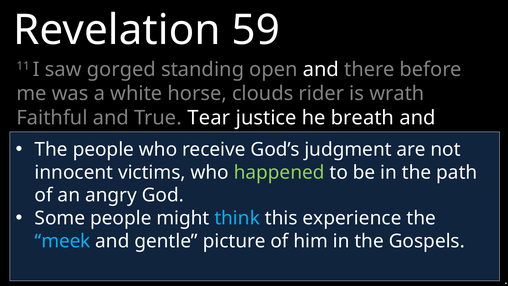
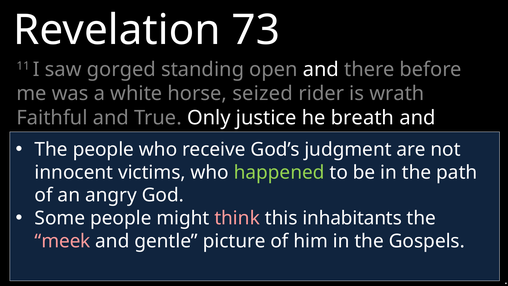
59: 59 -> 73 (256, 30)
clouds: clouds -> seized (263, 93)
Tear: Tear -> Only (209, 118)
think colour: light blue -> pink (237, 218)
experience: experience -> inhabitants (352, 218)
meek colour: light blue -> pink (63, 241)
